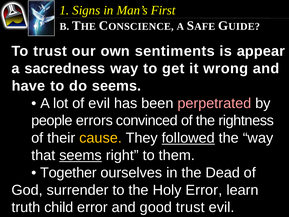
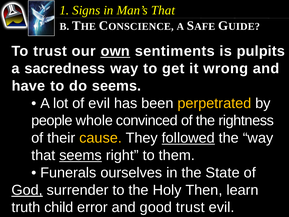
Man’s First: First -> That (163, 10)
own underline: none -> present (115, 51)
appear: appear -> pulpits (261, 51)
perpetrated colour: pink -> yellow (214, 103)
errors: errors -> whole (94, 120)
Together: Together -> Funerals (68, 173)
Dead: Dead -> State (223, 173)
God underline: none -> present (27, 190)
Holy Error: Error -> Then (204, 190)
